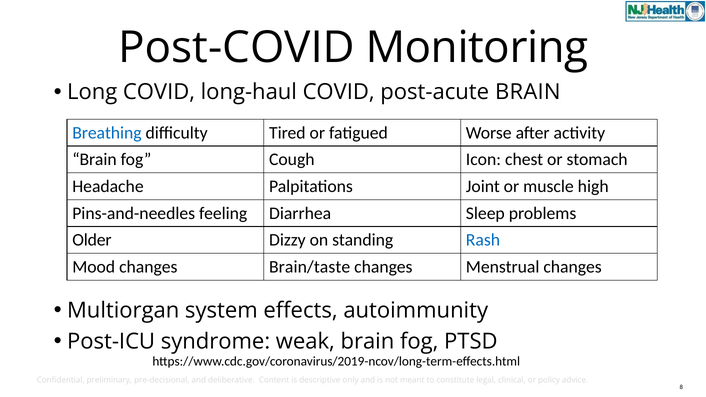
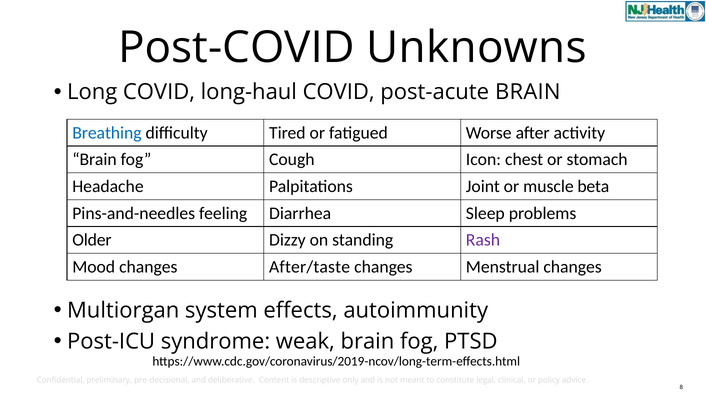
Monitoring: Monitoring -> Unknowns (477, 48)
high: high -> beta (593, 186)
Rash colour: blue -> purple (483, 240)
Brain/taste: Brain/taste -> After/taste (310, 267)
